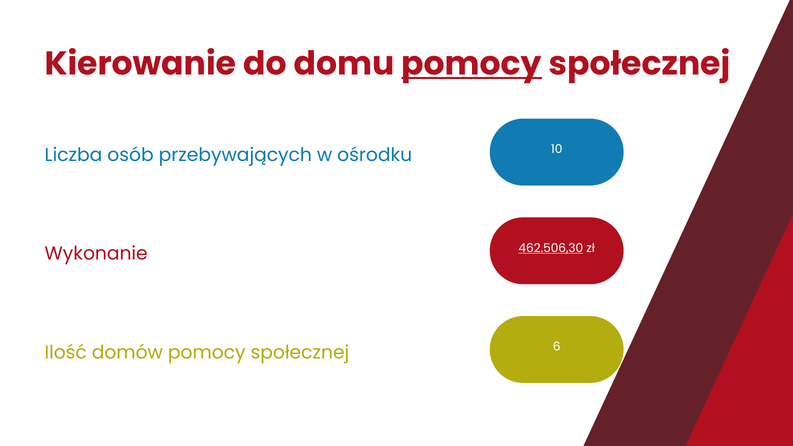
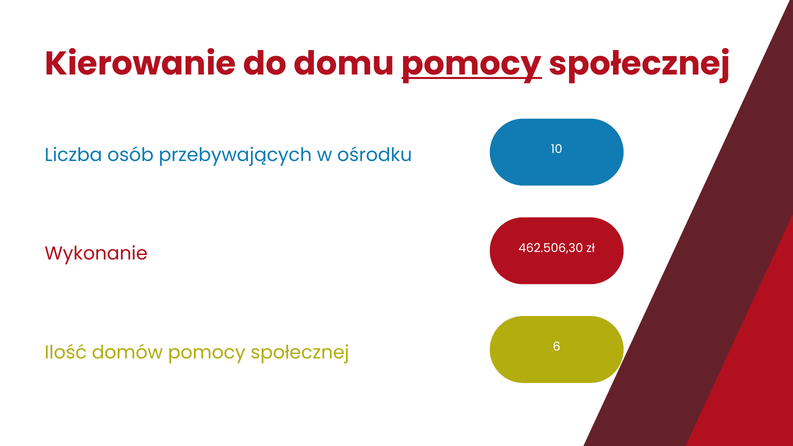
462.506,30 underline: present -> none (551, 248)
